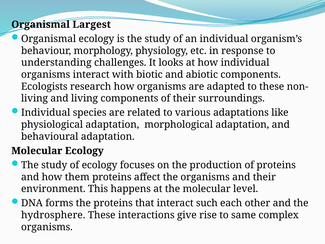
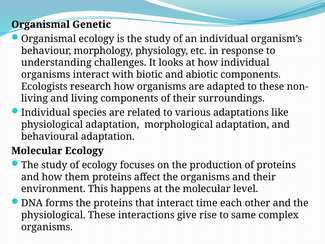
Largest: Largest -> Genetic (92, 25)
such: such -> time (207, 203)
hydrosphere: hydrosphere -> physiological (53, 215)
